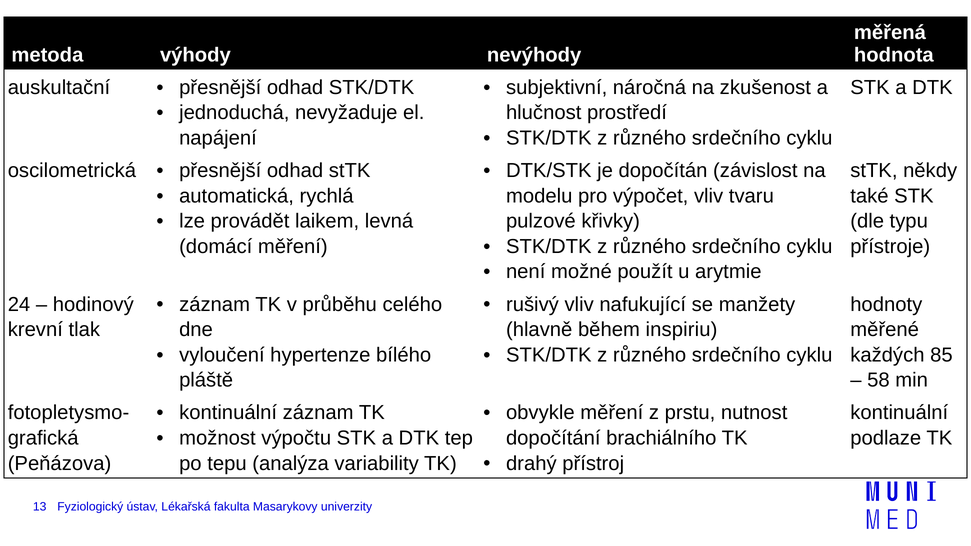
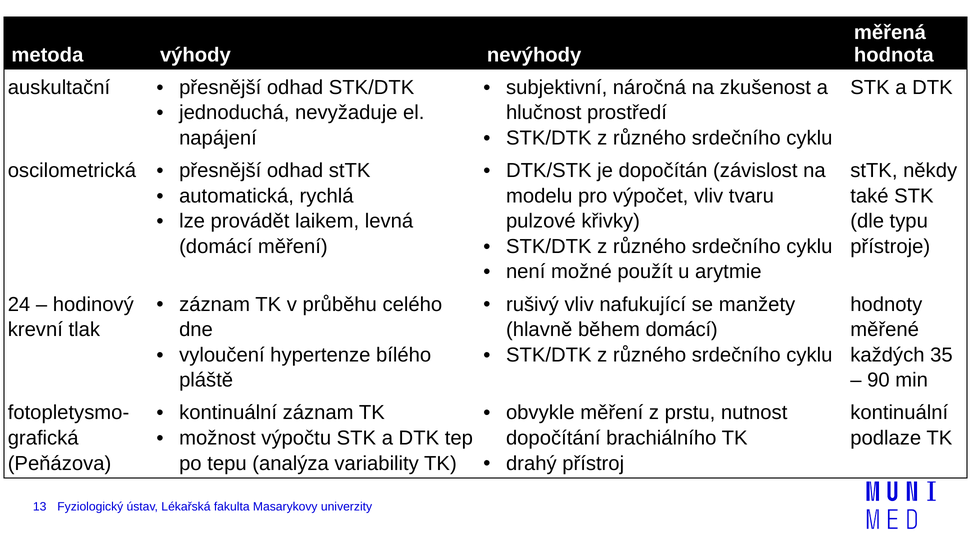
během inspiriu: inspiriu -> domácí (682, 330)
85: 85 -> 35 (941, 355)
58: 58 -> 90 (878, 380)
